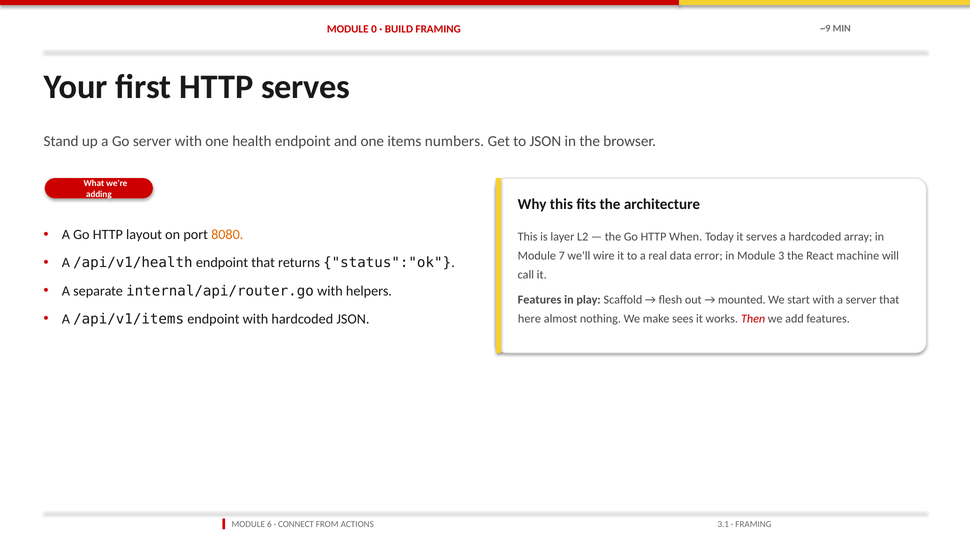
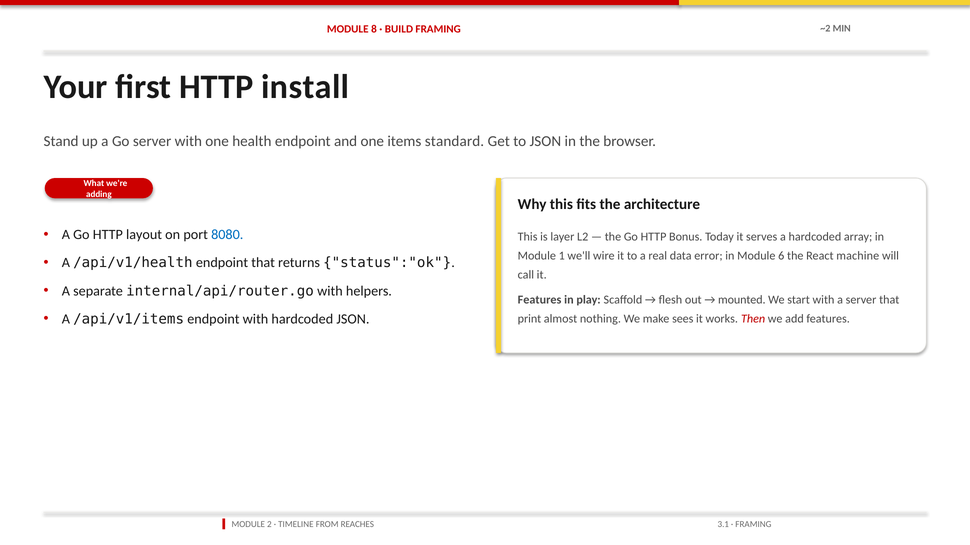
0: 0 -> 8 (374, 29)
~9: ~9 -> ~2 (825, 29)
HTTP serves: serves -> install (305, 87)
numbers: numbers -> standard (454, 141)
8080 colour: orange -> blue (227, 235)
When: When -> Bonus (686, 237)
7: 7 -> 1 (562, 256)
3: 3 -> 6 (781, 256)
here: here -> print (530, 319)
6: 6 -> 2 (269, 525)
CONNECT: CONNECT -> TIMELINE (296, 525)
ACTIONS: ACTIONS -> REACHES (357, 525)
